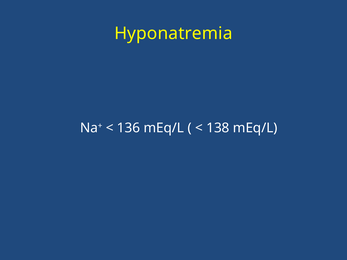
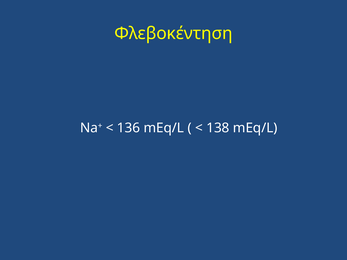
Hyponatremia: Hyponatremia -> Φλεβοκέντηση (174, 33)
